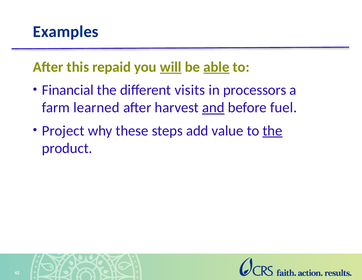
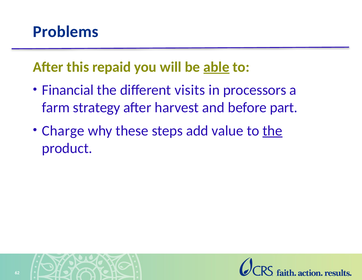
Examples: Examples -> Problems (66, 32)
will underline: present -> none (171, 67)
learned: learned -> strategy (97, 108)
and underline: present -> none (213, 108)
fuel: fuel -> part (284, 108)
Project: Project -> Charge (63, 131)
